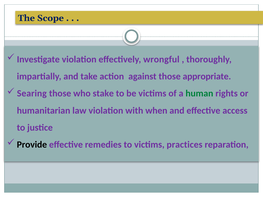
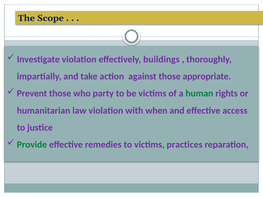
wrongful: wrongful -> buildings (161, 59)
Searing: Searing -> Prevent (32, 94)
stake: stake -> party (103, 94)
Provide colour: black -> green (32, 145)
